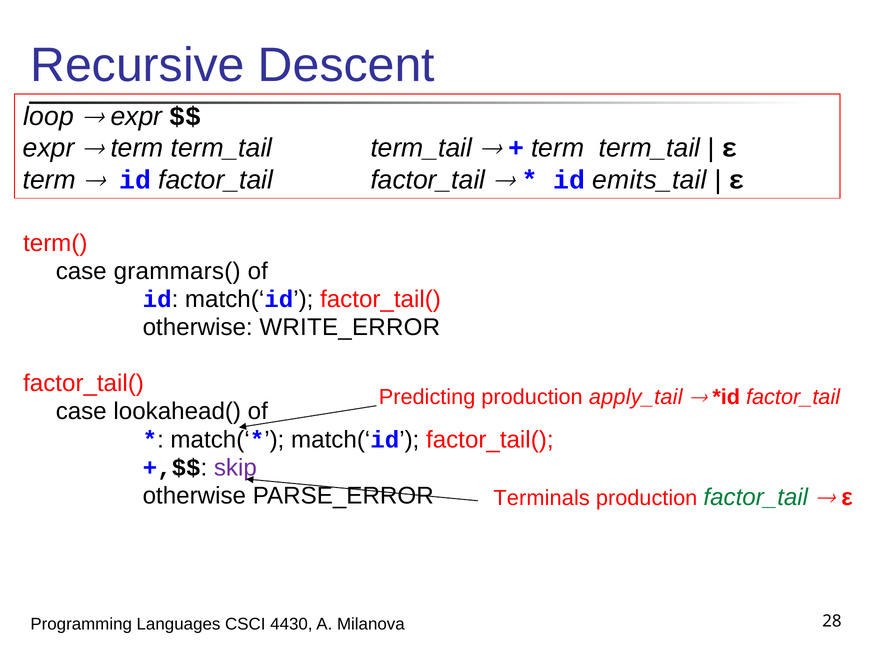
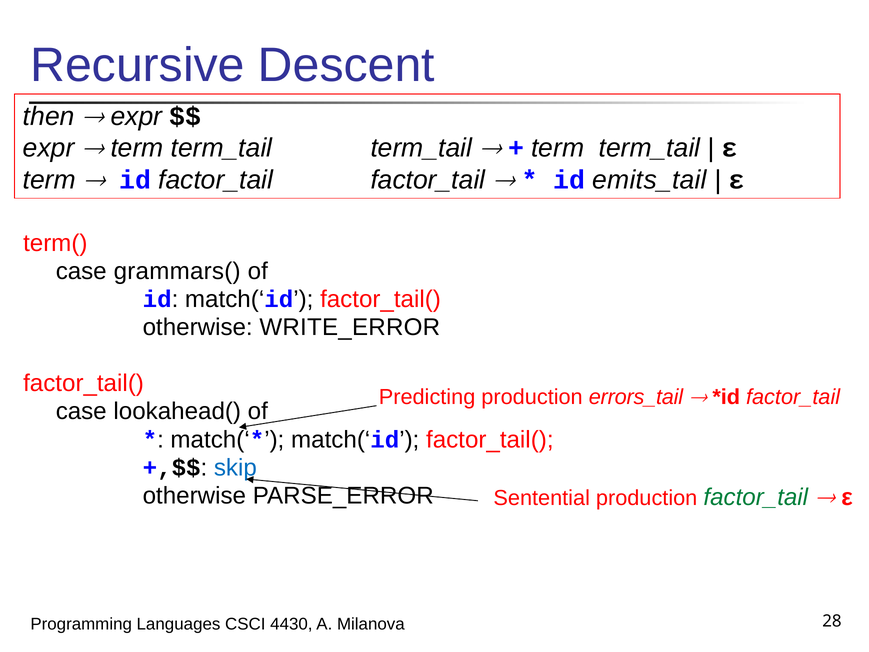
loop: loop -> then (49, 116)
apply_tail: apply_tail -> errors_tail (636, 397)
skip colour: purple -> blue (235, 467)
Terminals: Terminals -> Sentential (542, 498)
